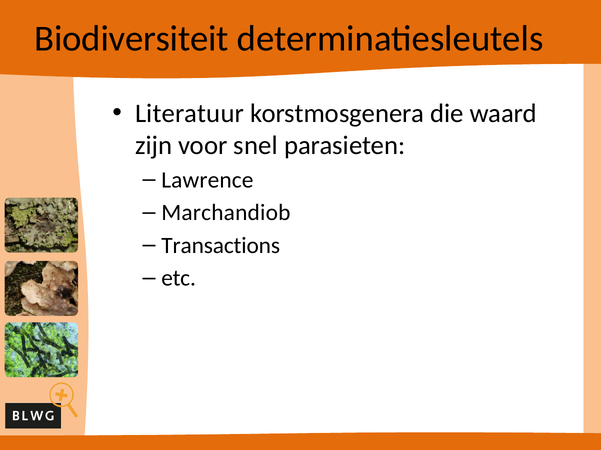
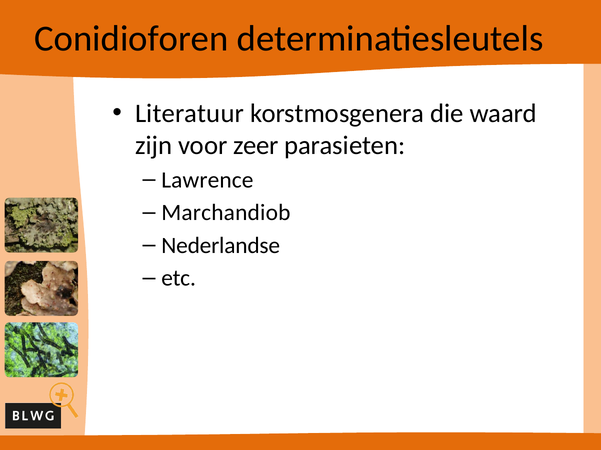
Biodiversiteit: Biodiversiteit -> Conidioforen (131, 39)
snel: snel -> zeer (256, 146)
Transactions: Transactions -> Nederlandse (221, 246)
